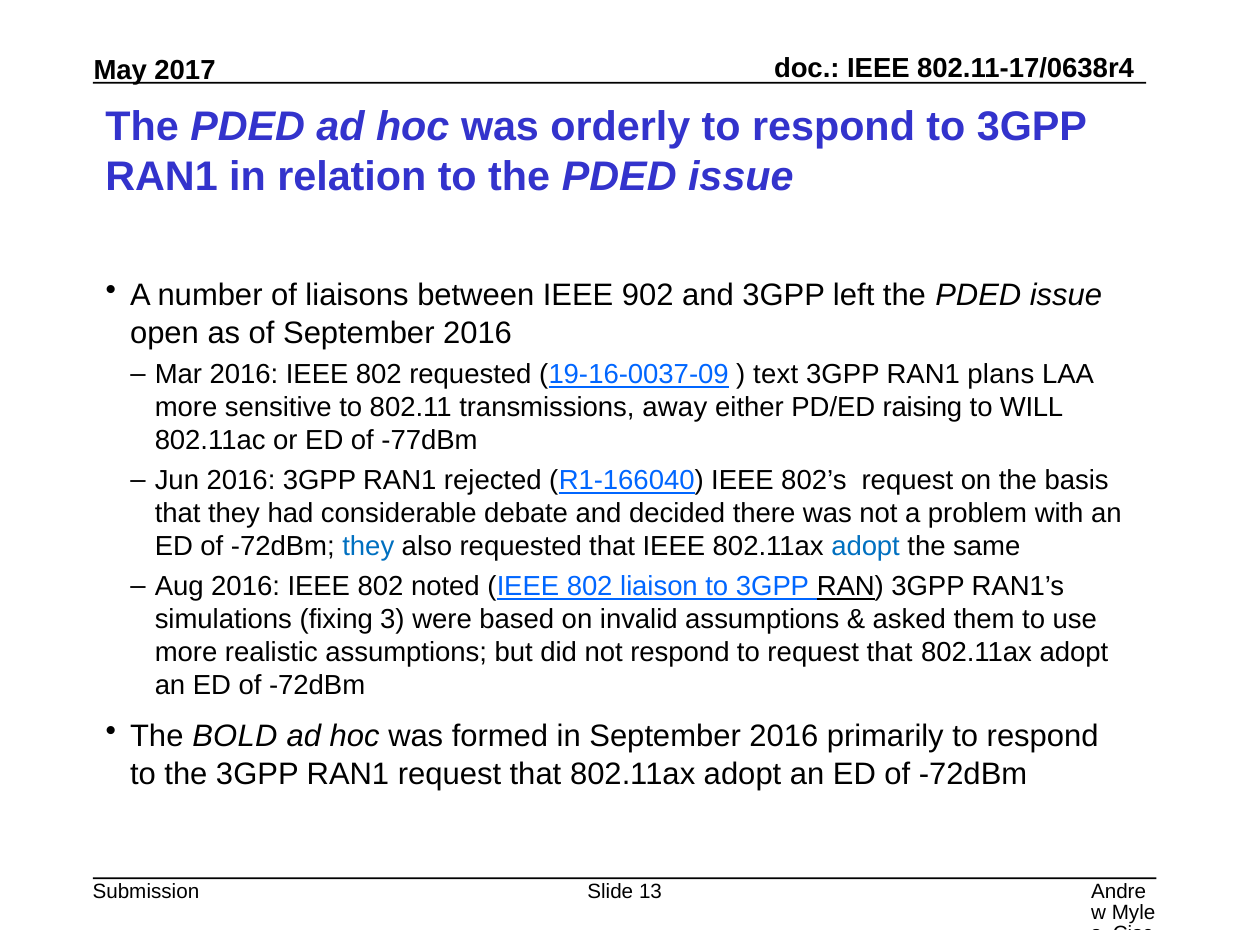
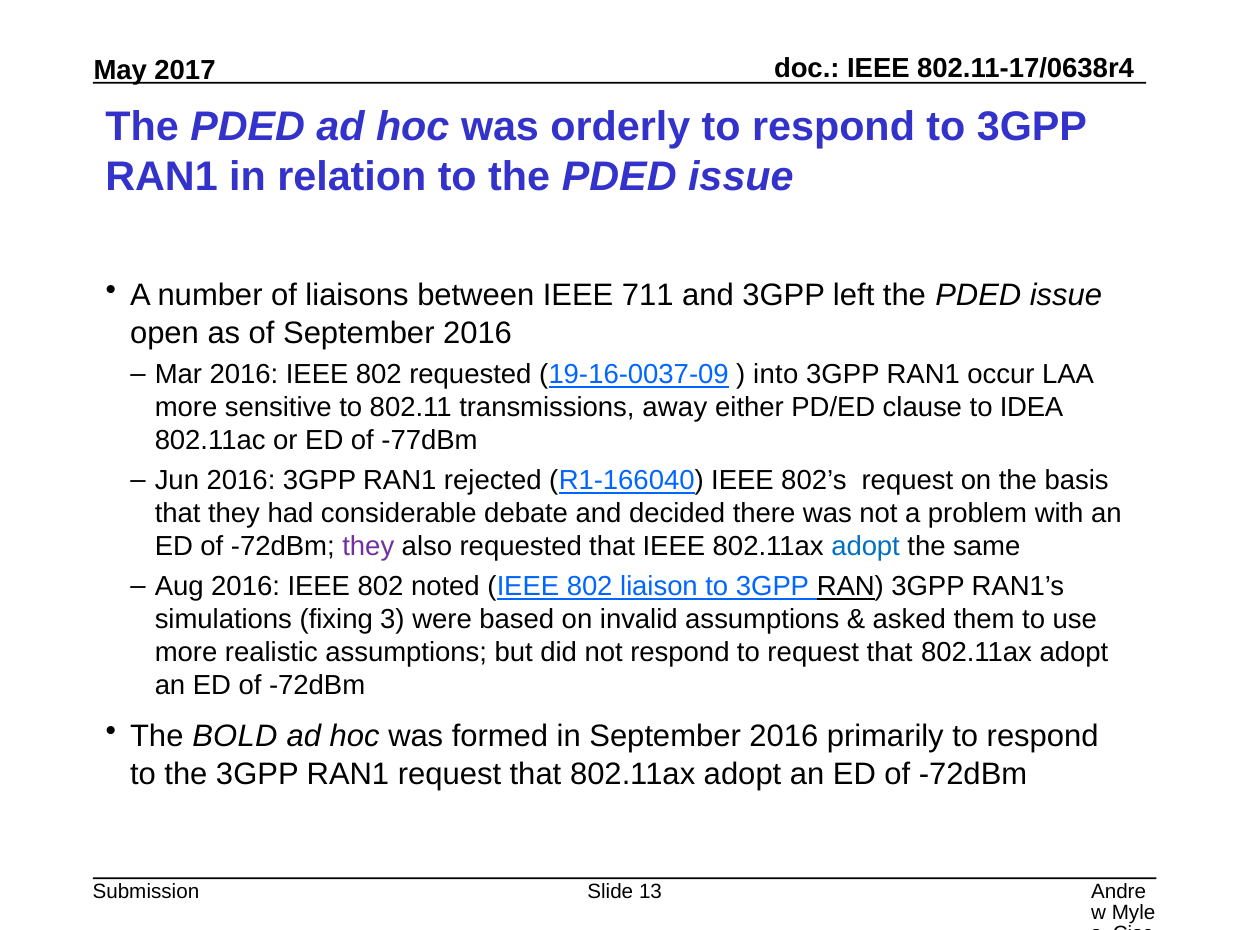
902: 902 -> 711 (648, 295)
text: text -> into (776, 374)
plans: plans -> occur (1001, 374)
raising: raising -> clause (922, 407)
WILL: WILL -> IDEA (1032, 407)
they colour: blue -> purple (368, 546)
